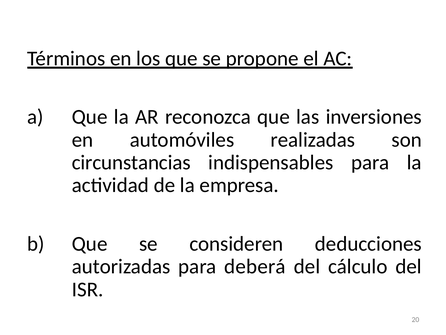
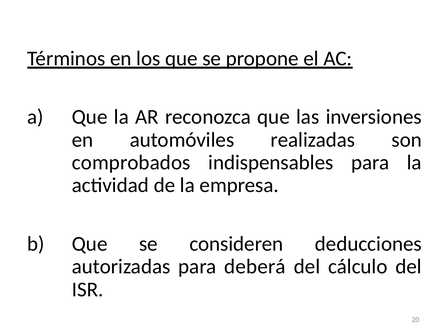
circunstancias: circunstancias -> comprobados (131, 162)
